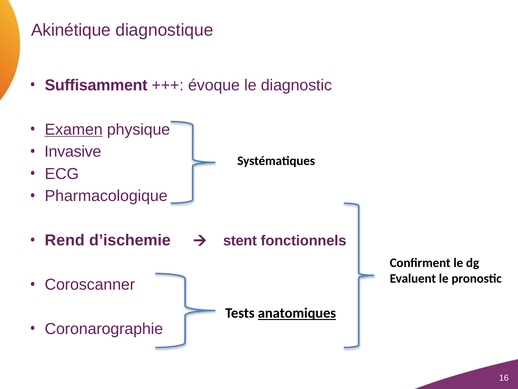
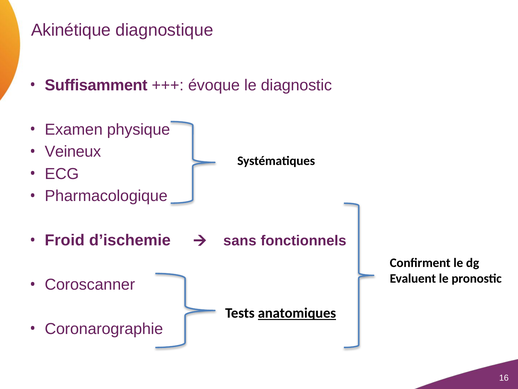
Examen underline: present -> none (74, 129)
Invasive: Invasive -> Veineux (73, 152)
Rend: Rend -> Froid (65, 240)
stent: stent -> sans (240, 240)
